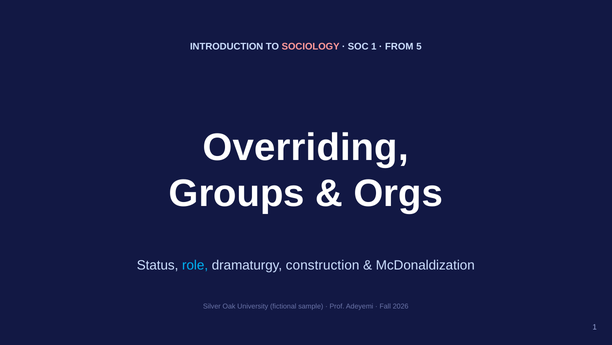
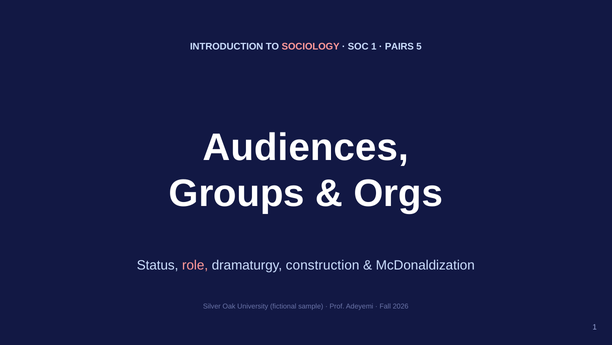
FROM: FROM -> PAIRS (399, 47)
Overriding: Overriding -> Audiences (306, 147)
role colour: light blue -> pink (195, 265)
